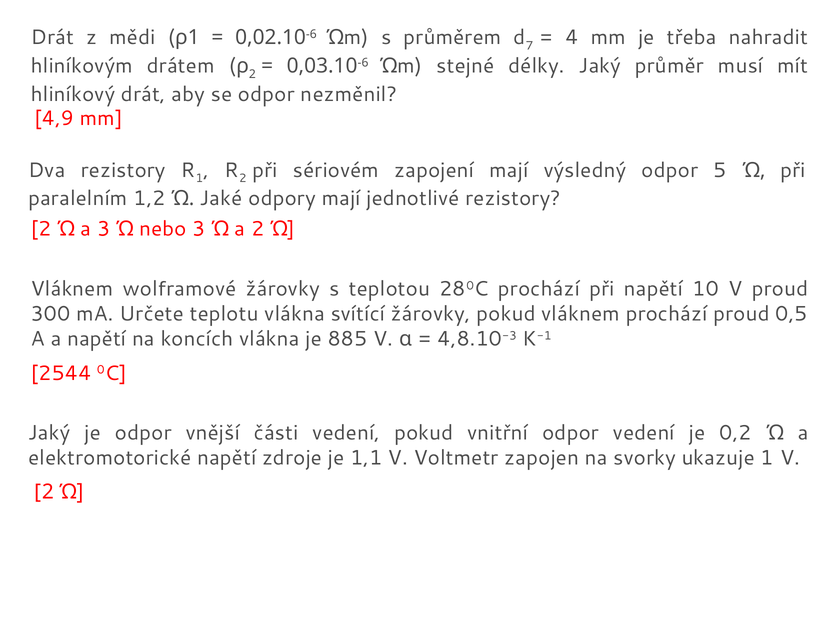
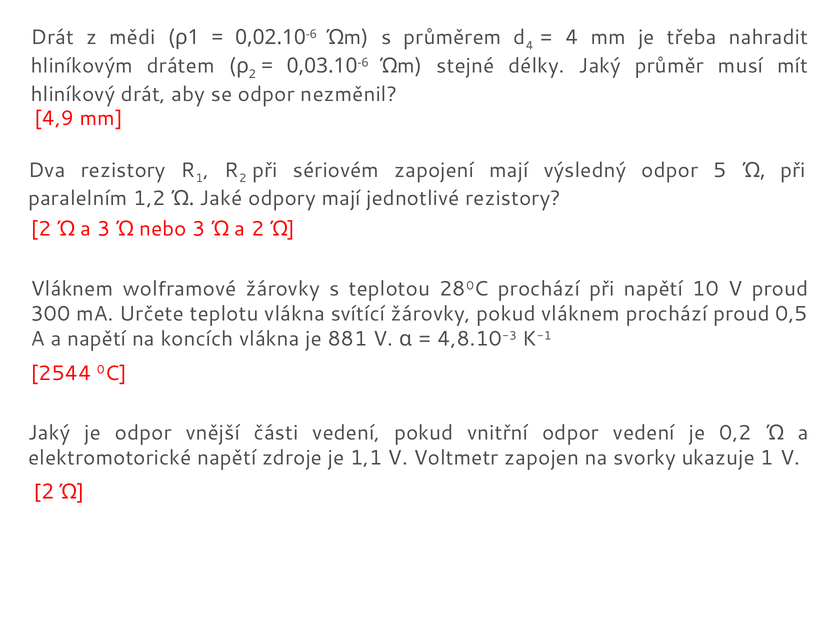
7: 7 -> 4 (530, 46)
885: 885 -> 881 (347, 339)
